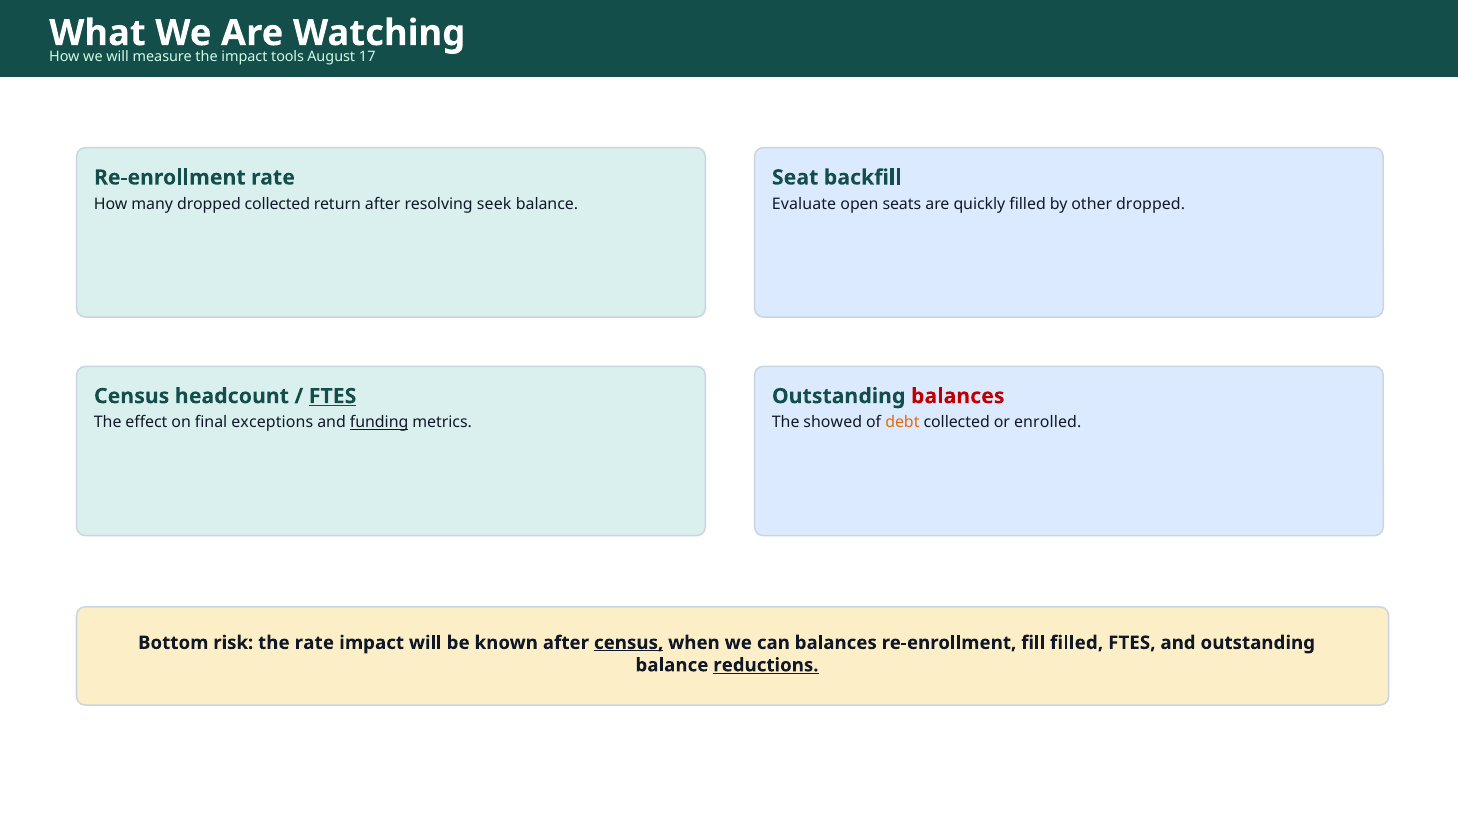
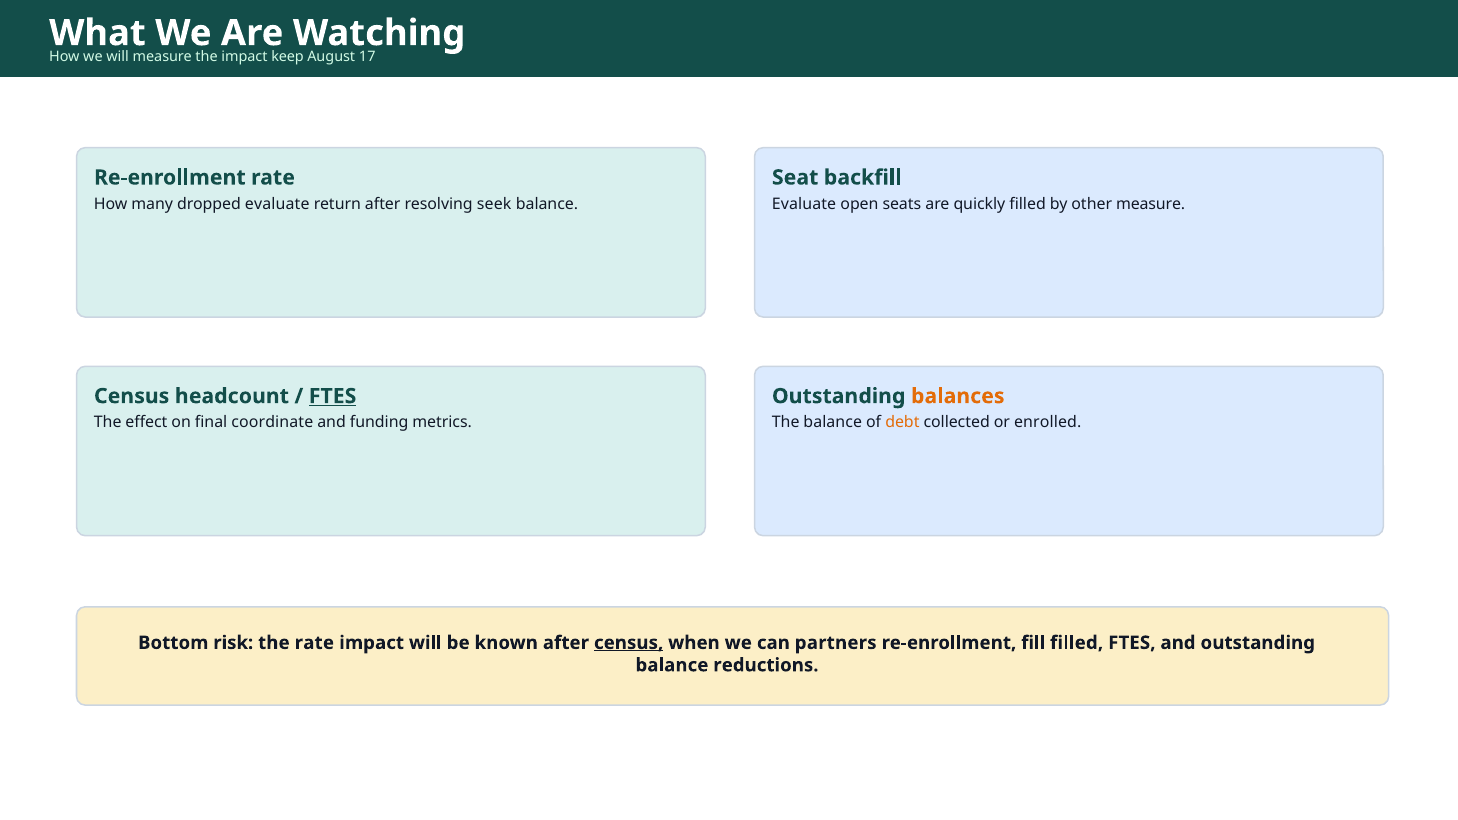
tools: tools -> keep (288, 57)
dropped collected: collected -> evaluate (277, 204)
other dropped: dropped -> measure (1151, 204)
balances colour: red -> orange (958, 396)
exceptions: exceptions -> coordinate (272, 423)
funding underline: present -> none (379, 423)
The showed: showed -> balance (833, 423)
can balances: balances -> partners (836, 643)
reductions underline: present -> none (766, 665)
